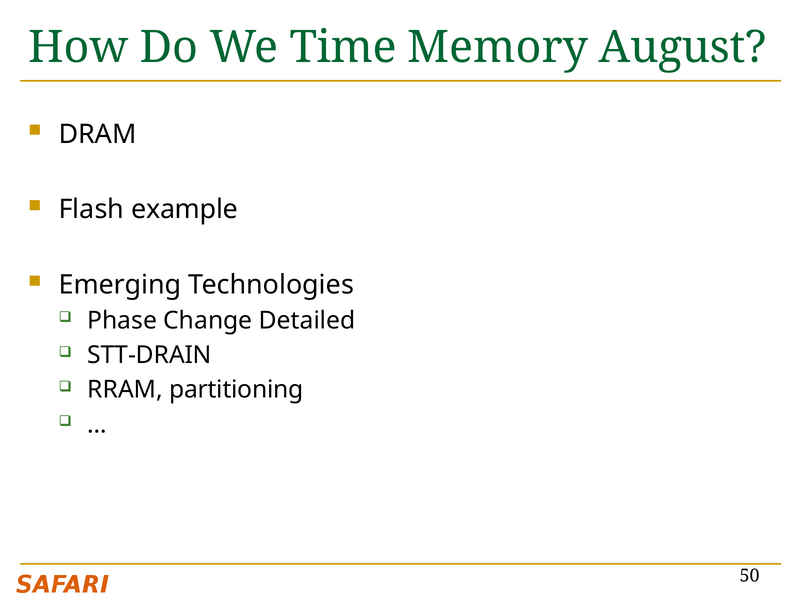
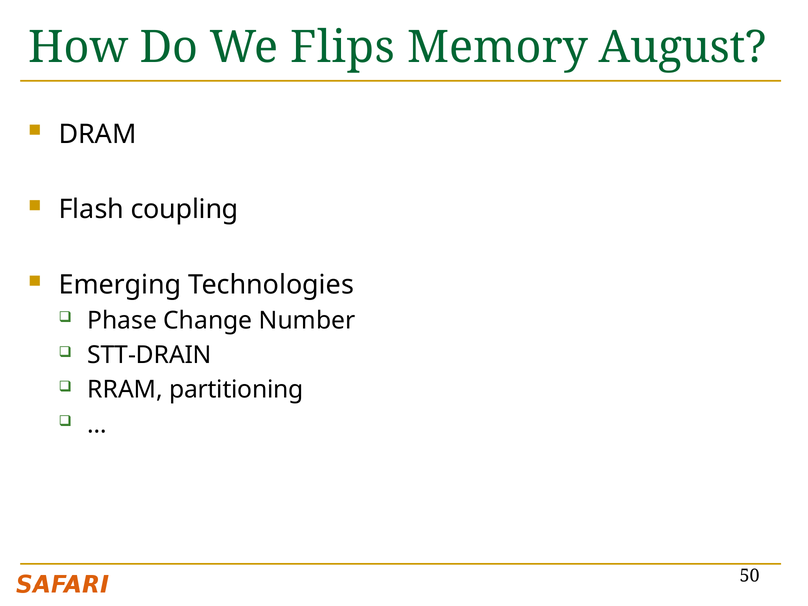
Time: Time -> Flips (343, 48)
example: example -> coupling (185, 210)
Detailed: Detailed -> Number (307, 321)
